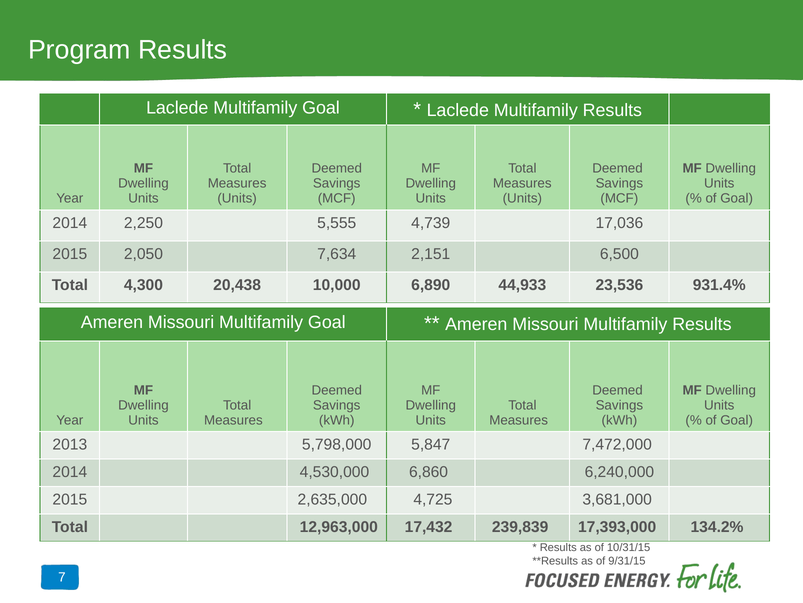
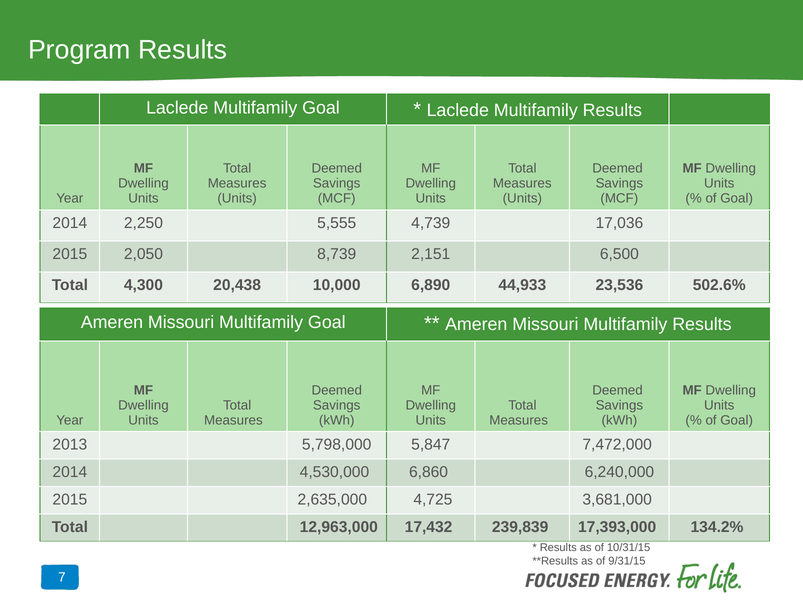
7,634: 7,634 -> 8,739 (337, 254)
931.4%: 931.4% -> 502.6% (719, 284)
